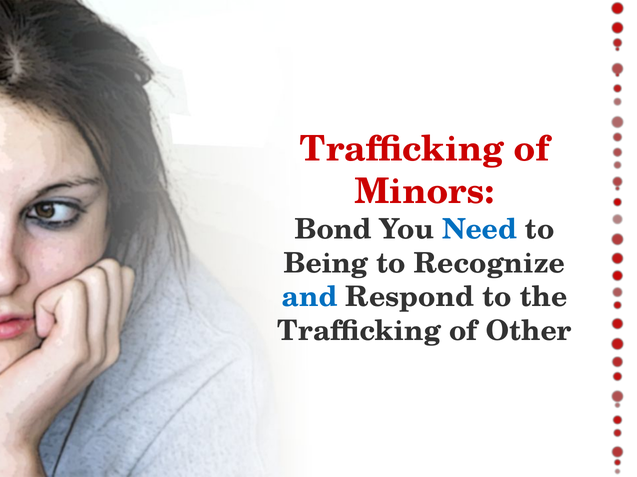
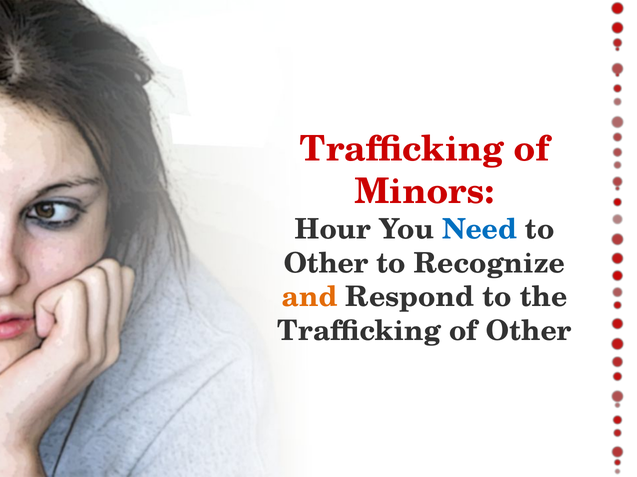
Bond: Bond -> Hour (333, 230)
Being: Being -> Other (326, 264)
and colour: blue -> orange (310, 298)
